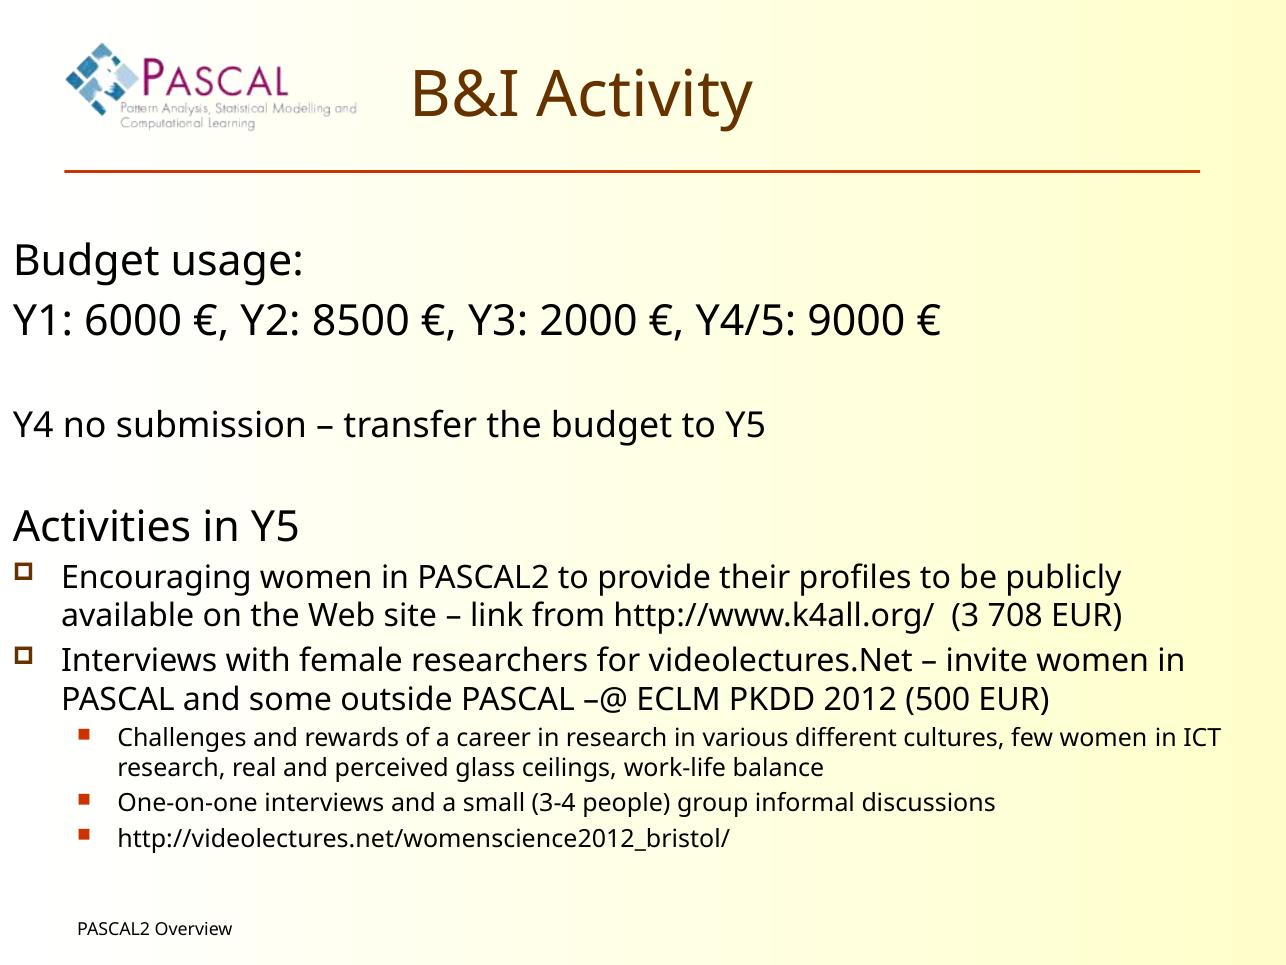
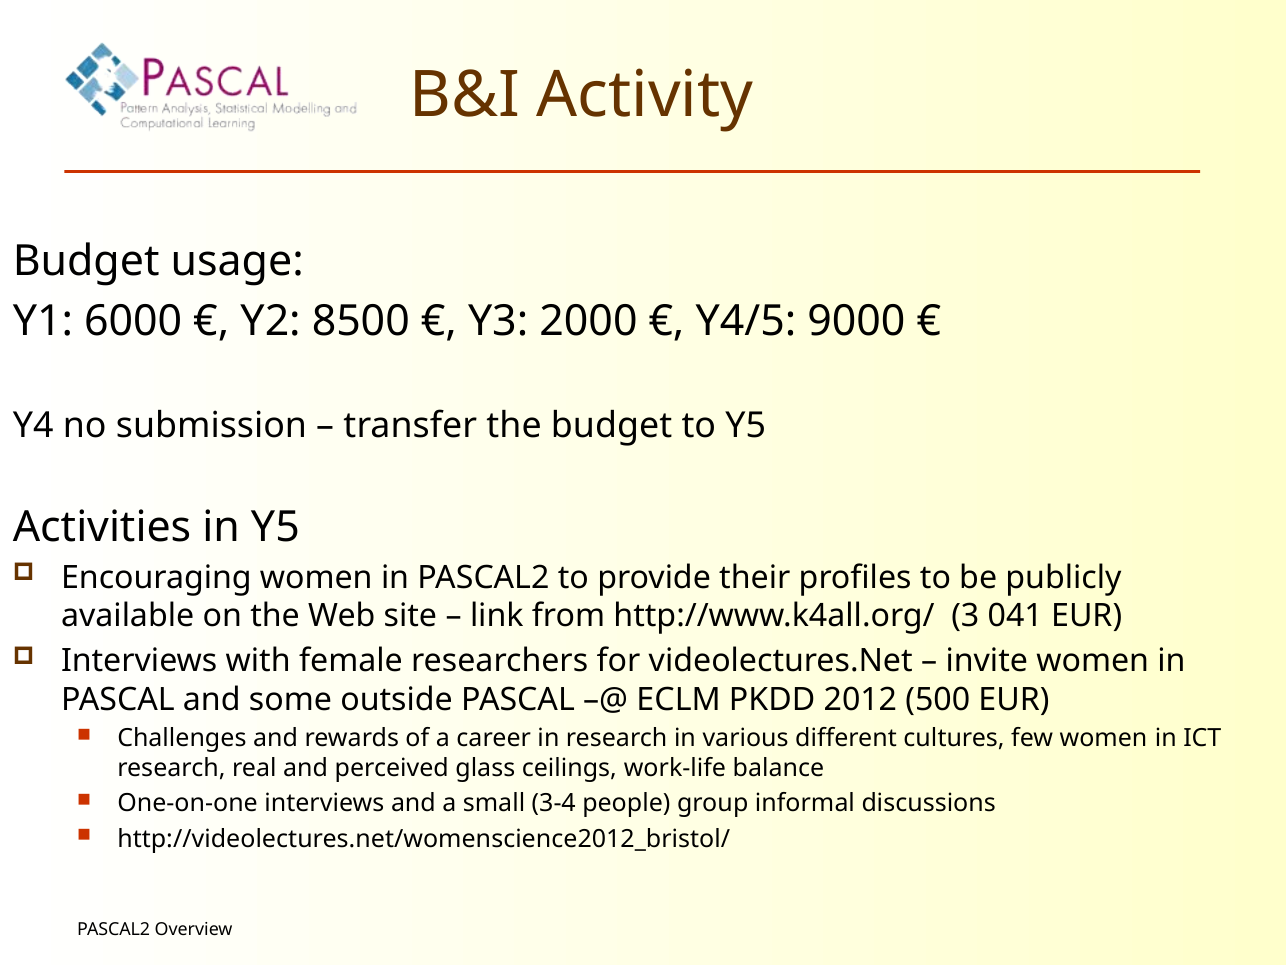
708: 708 -> 041 (1015, 616)
